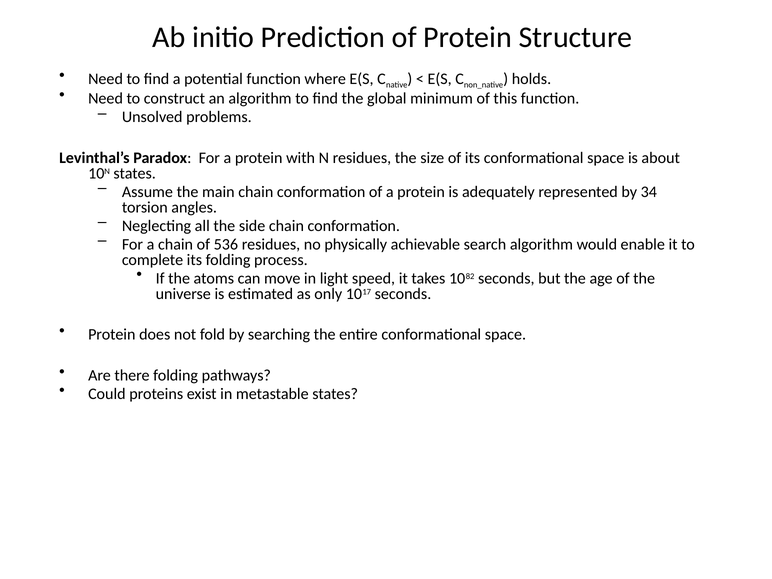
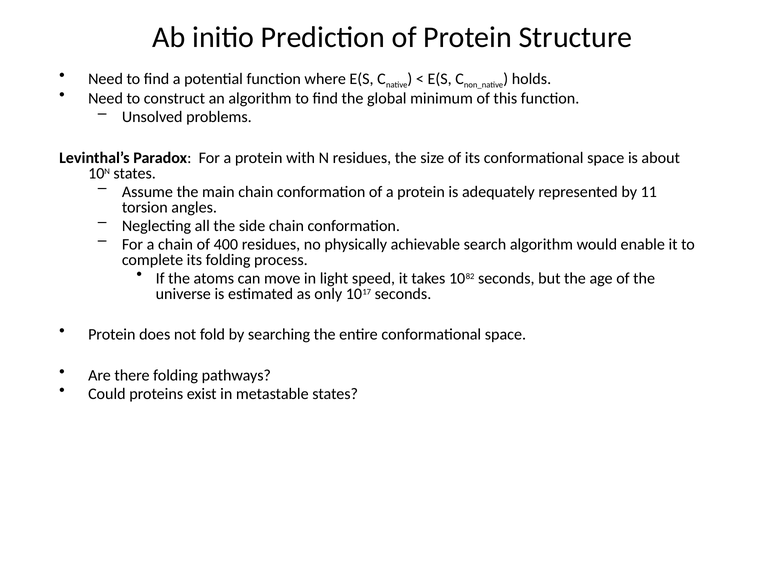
34: 34 -> 11 (649, 192)
536: 536 -> 400 (226, 244)
